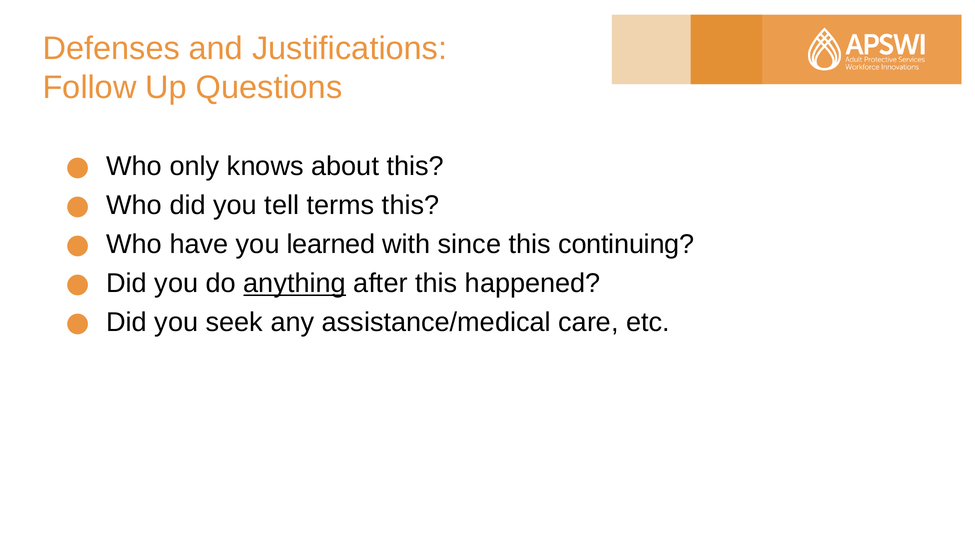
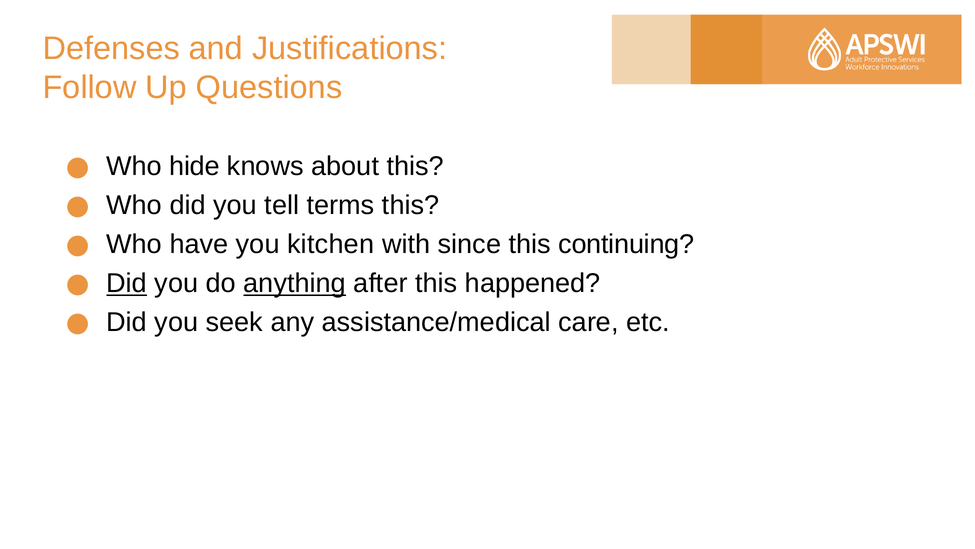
only: only -> hide (195, 166)
learned: learned -> kitchen (331, 244)
Did underline: none -> present (127, 283)
